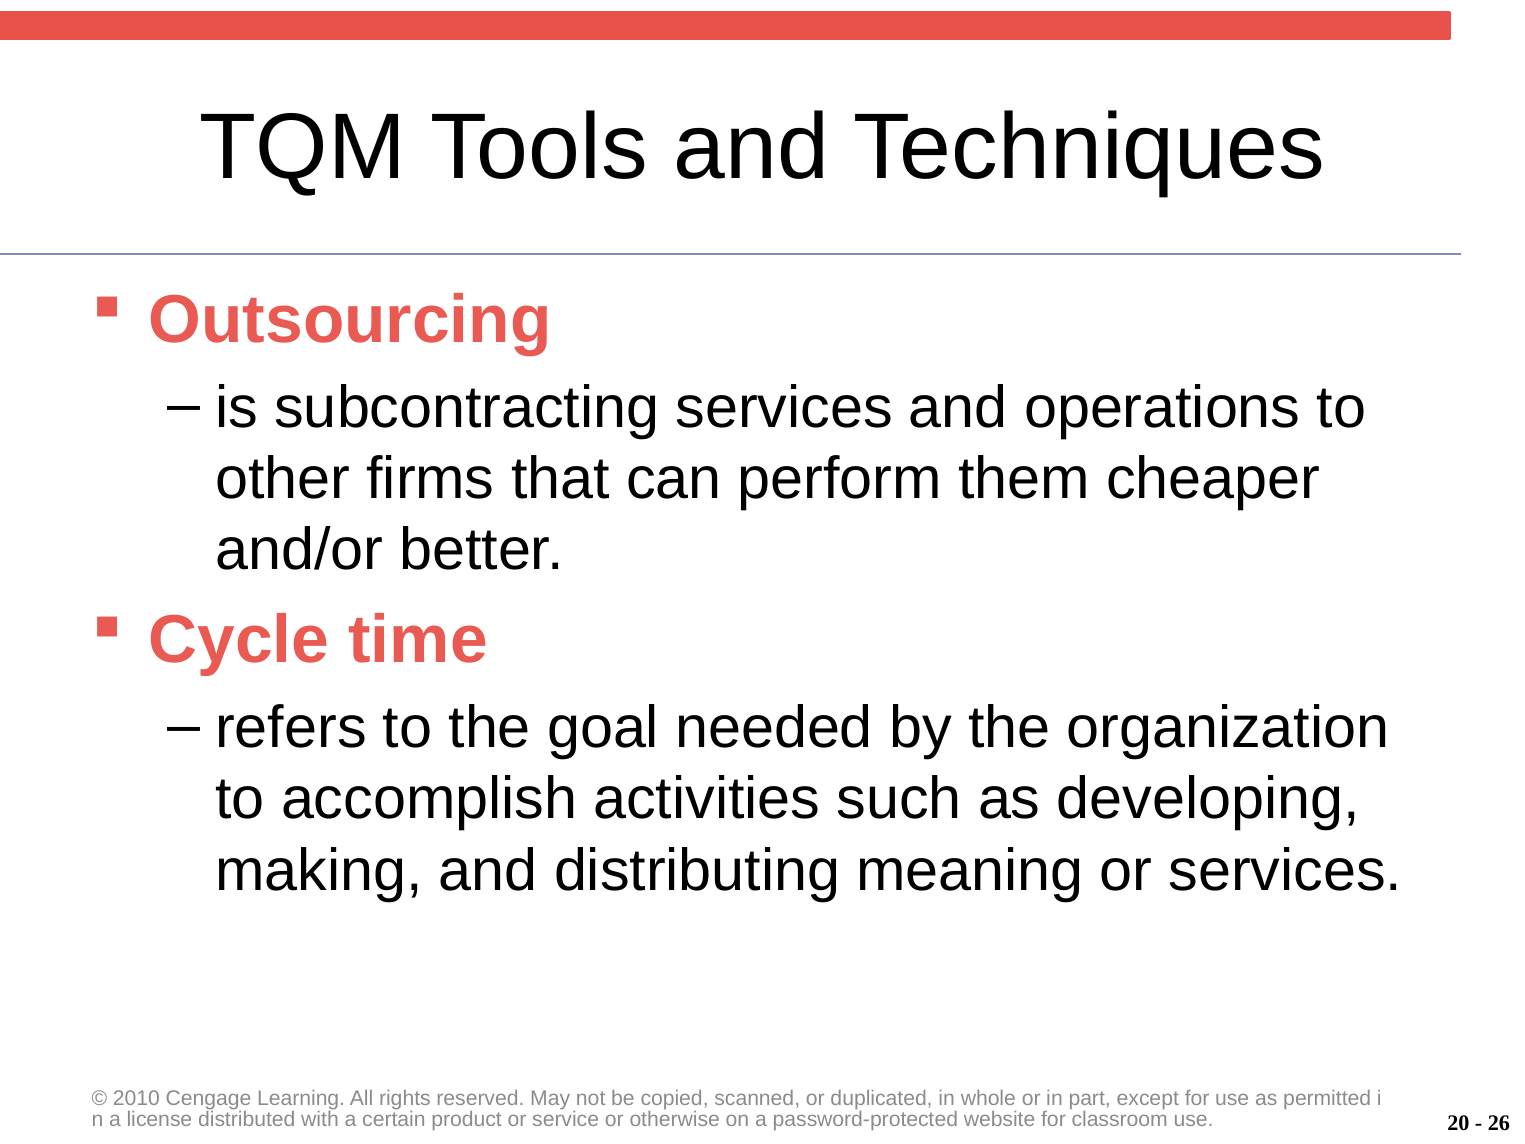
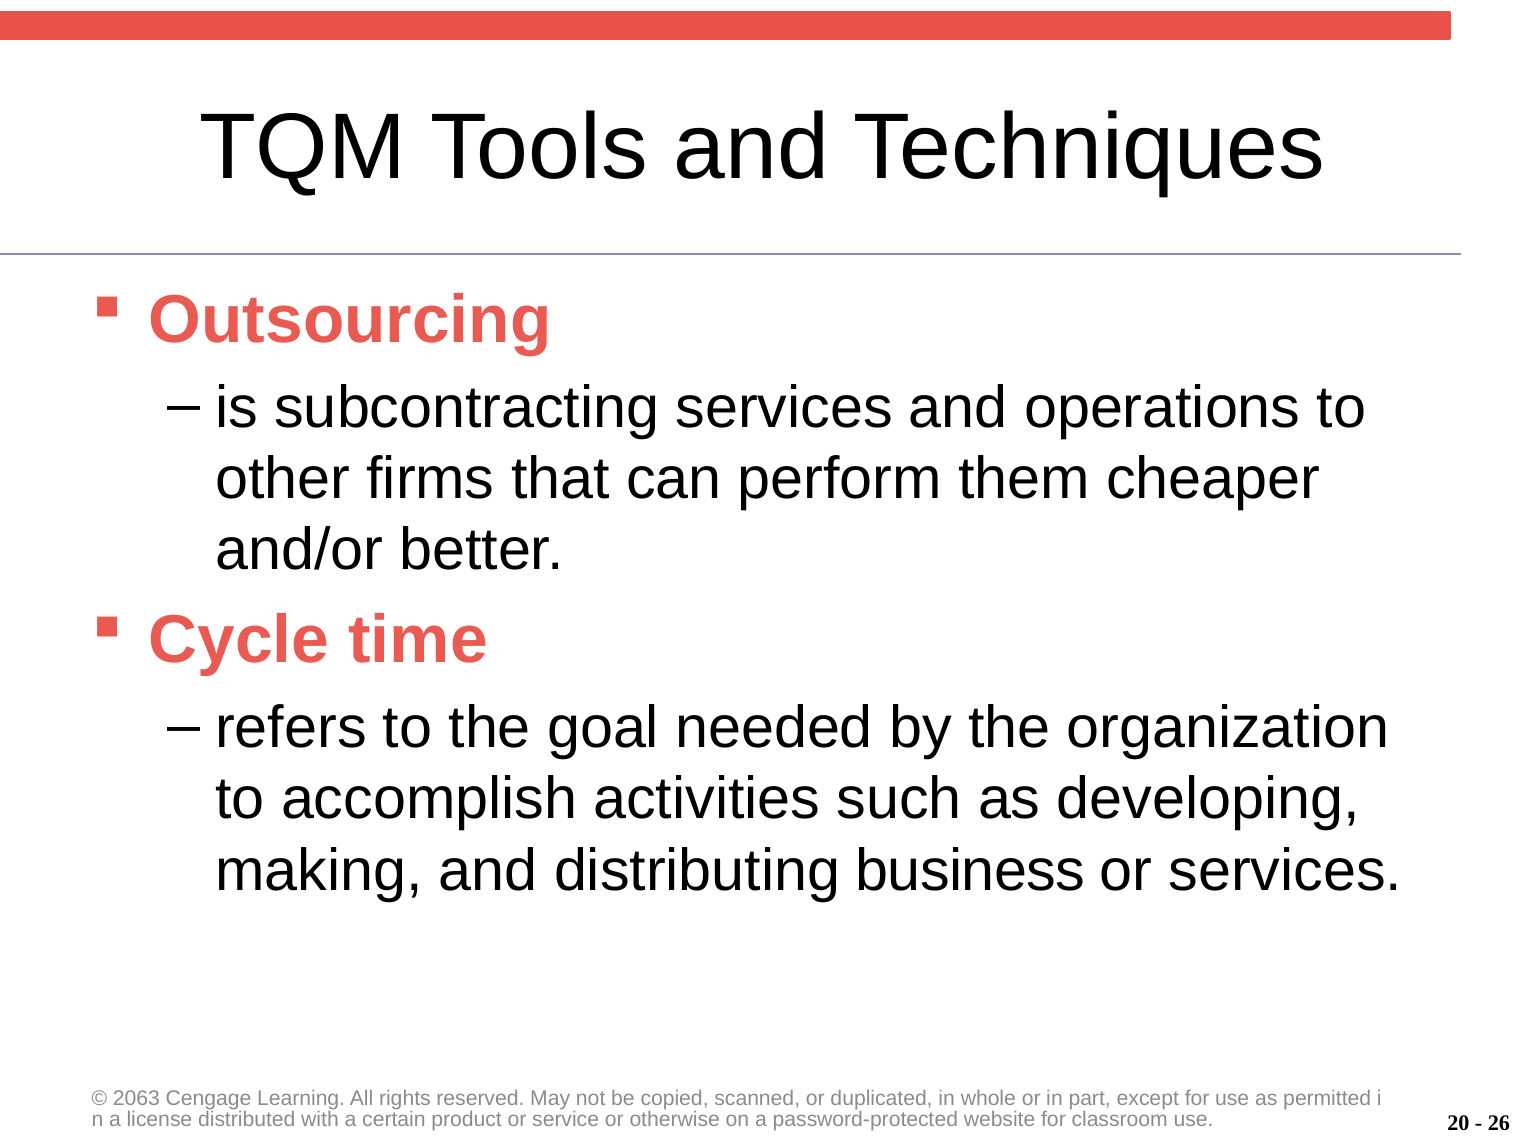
meaning: meaning -> business (970, 870)
2010: 2010 -> 2063 (136, 1098)
